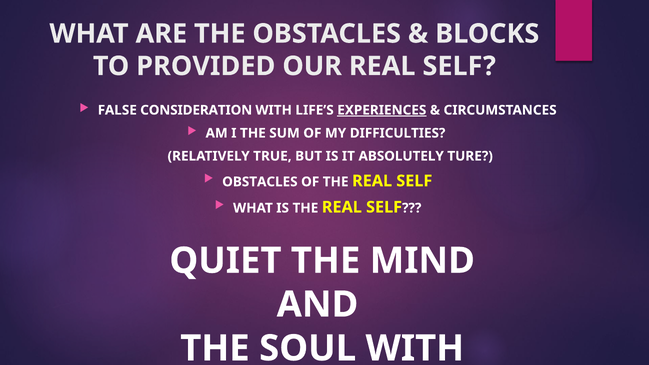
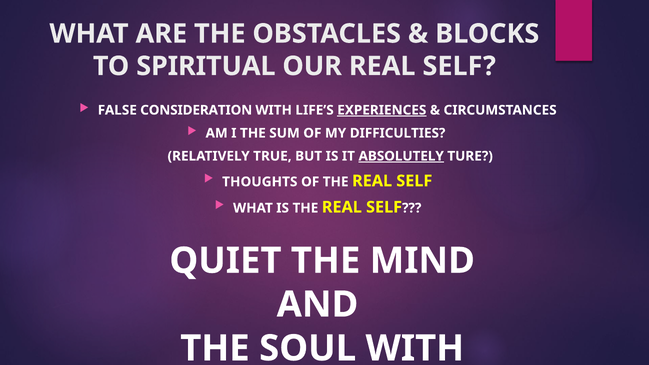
PROVIDED: PROVIDED -> SPIRITUAL (206, 66)
ABSOLUTELY underline: none -> present (401, 156)
OBSTACLES: OBSTACLES -> THOUGHTS (260, 182)
